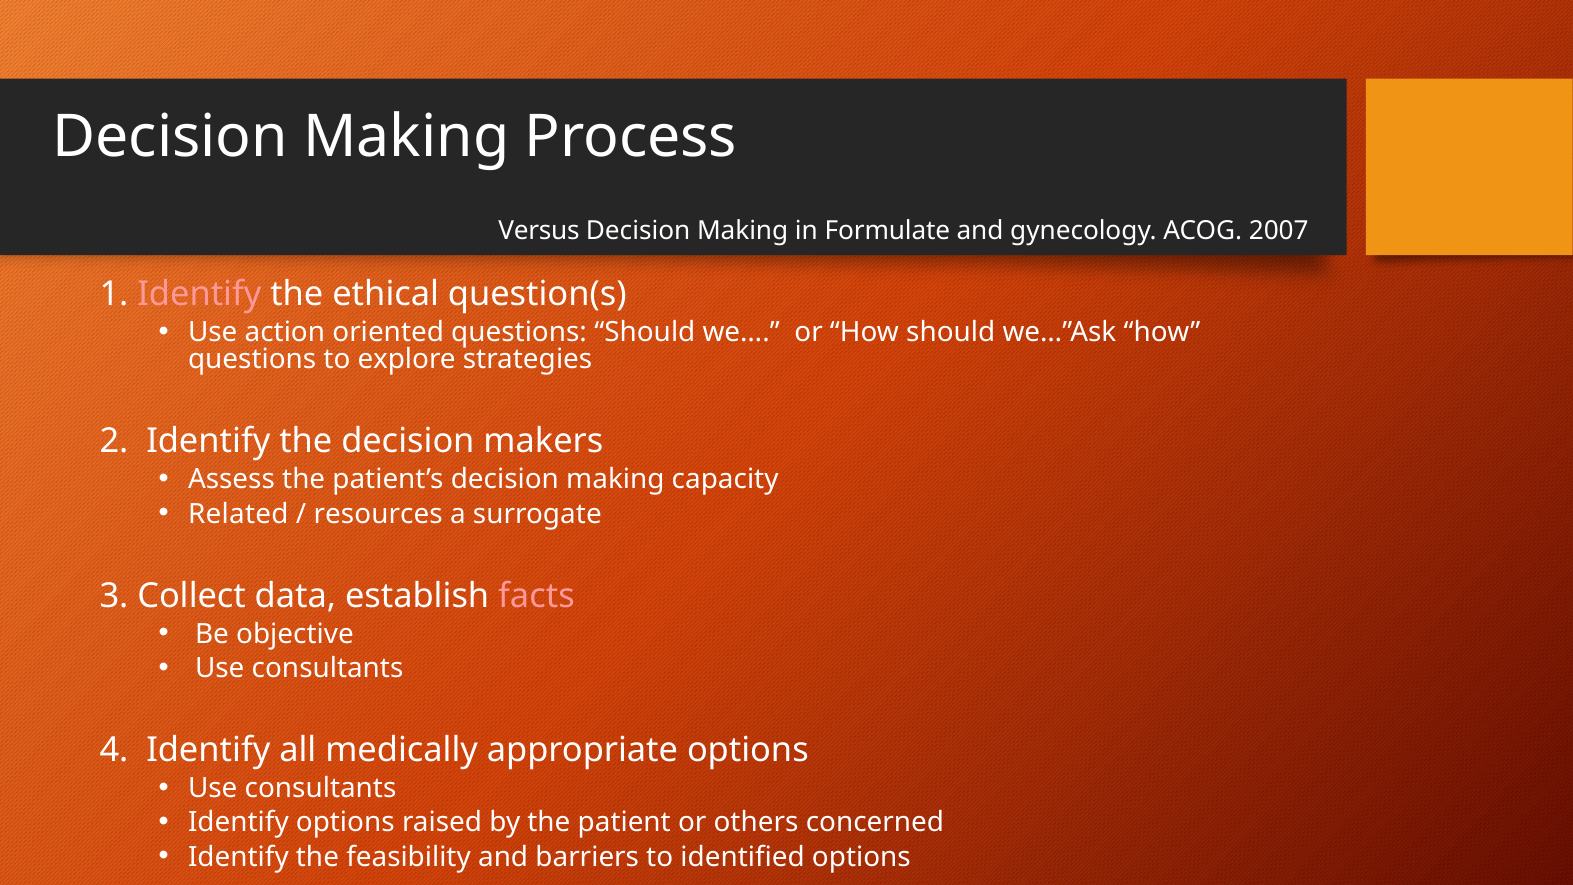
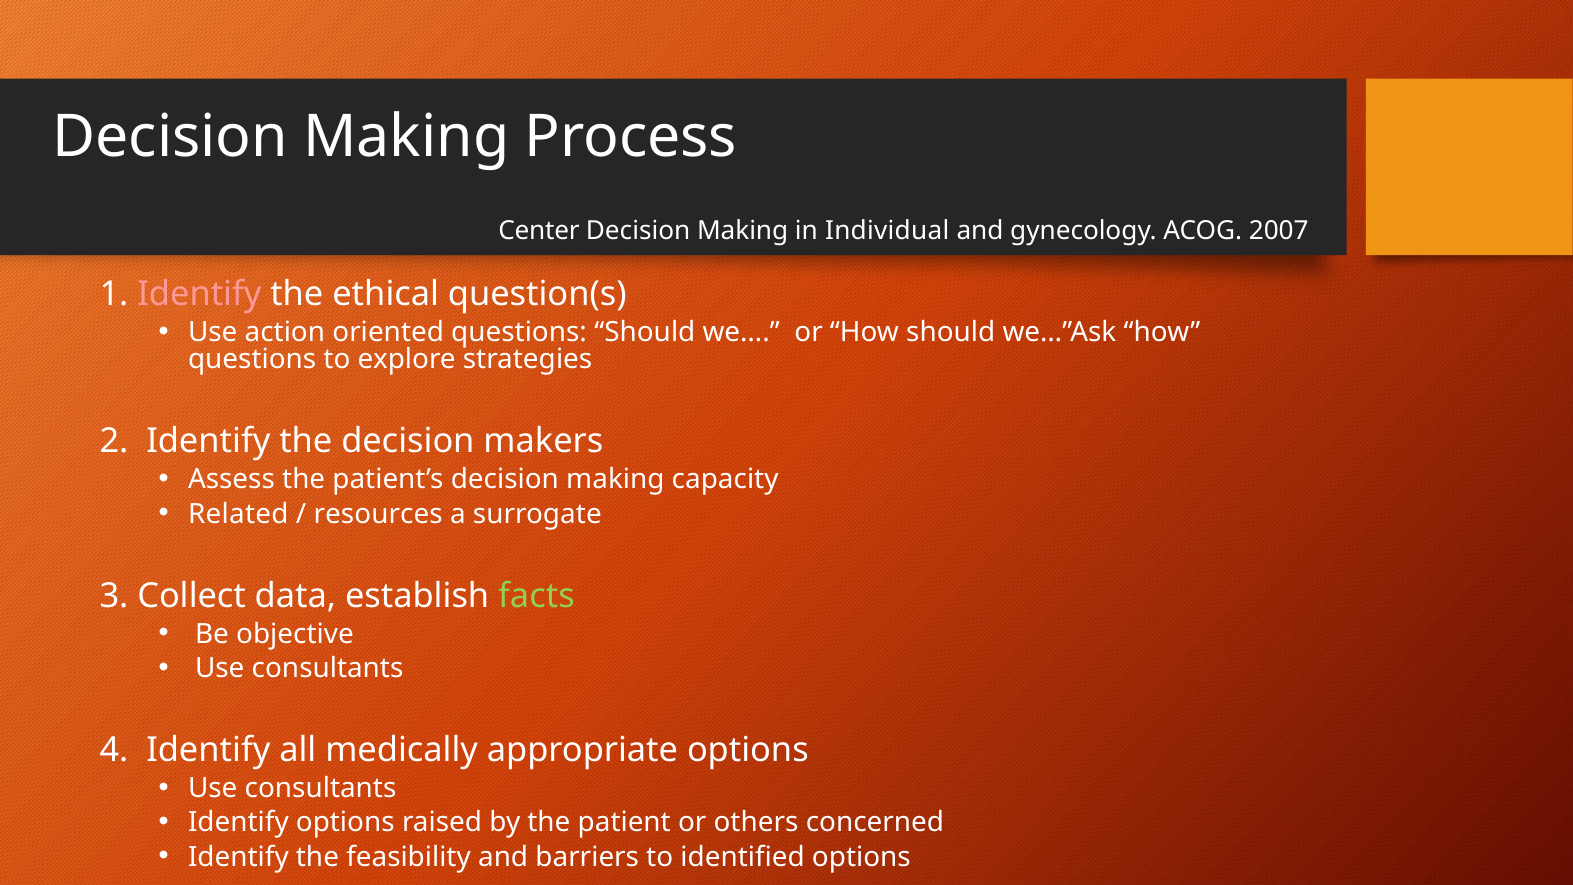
Versus: Versus -> Center (539, 231)
Formulate: Formulate -> Individual (887, 231)
facts colour: pink -> light green (536, 596)
